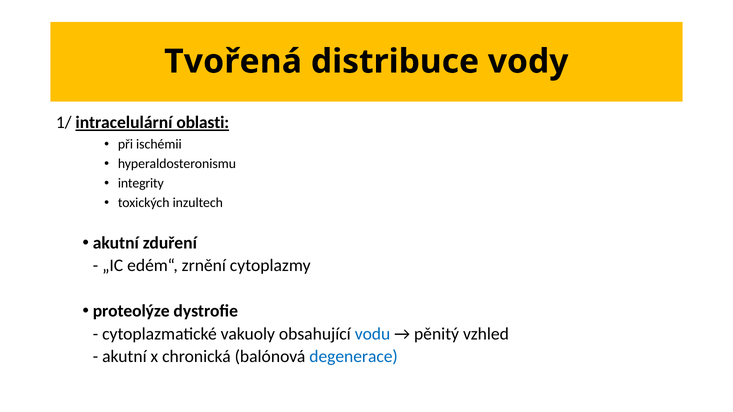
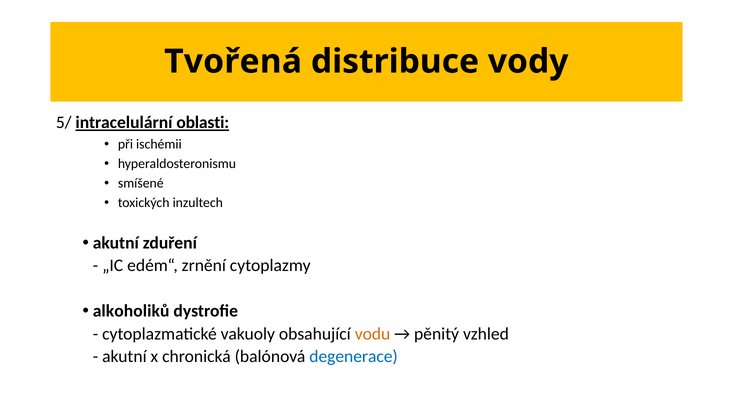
1/: 1/ -> 5/ (64, 123)
integrity: integrity -> smíšené (141, 183)
proteolýze: proteolýze -> alkoholiků (131, 311)
vodu colour: blue -> orange (373, 334)
